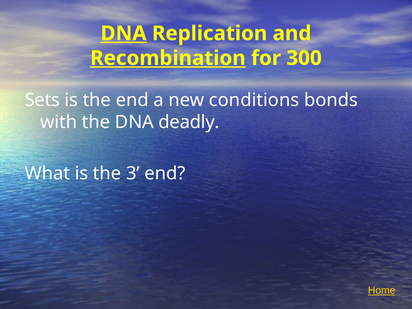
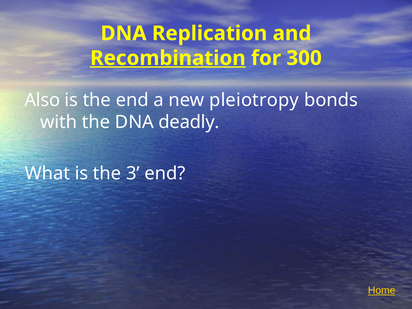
DNA underline: present -> none (124, 33)
Sets: Sets -> Also (42, 100)
conditions: conditions -> pleiotropy (254, 100)
